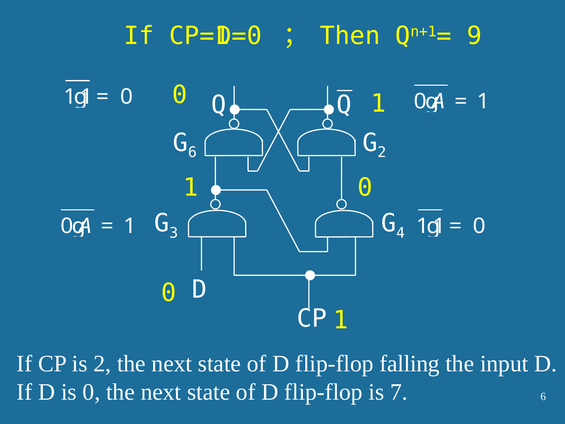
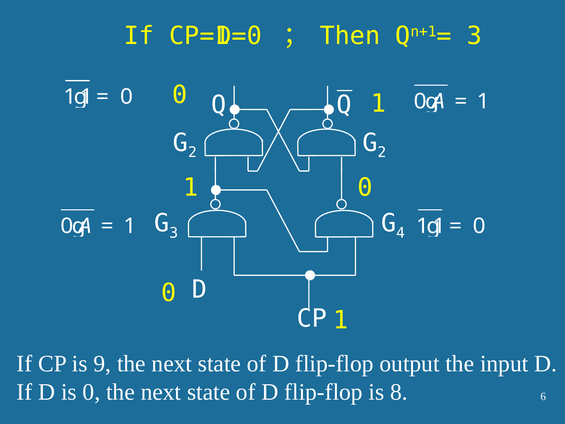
Qn+1= 9: 9 -> 3 (474, 36)
6: 6 -> 2 (192, 152)
is 2: 2 -> 9 (102, 363)
falling: falling -> output (410, 363)
7: 7 -> 8 (399, 392)
